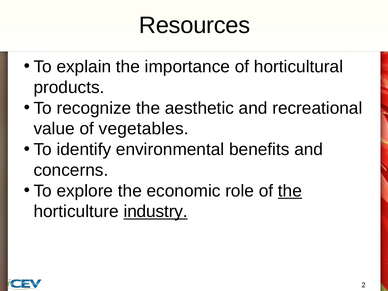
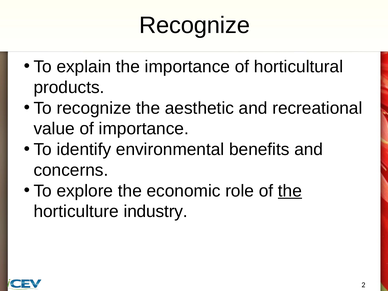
Resources: Resources -> Recognize (195, 25)
of vegetables: vegetables -> importance (144, 129)
industry underline: present -> none (156, 212)
